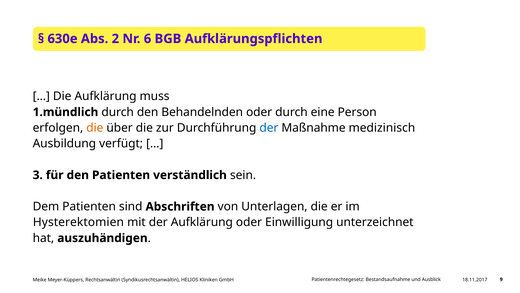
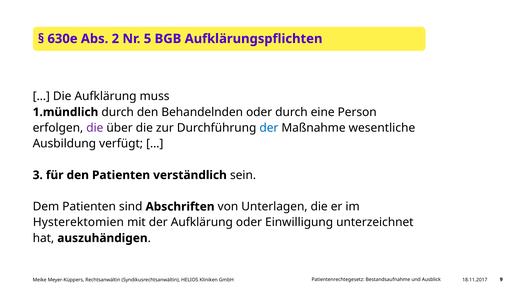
6: 6 -> 5 (147, 39)
die colour: orange -> purple (95, 128)
medizinisch: medizinisch -> wesentliche (382, 128)
